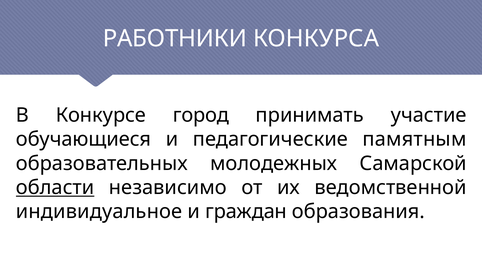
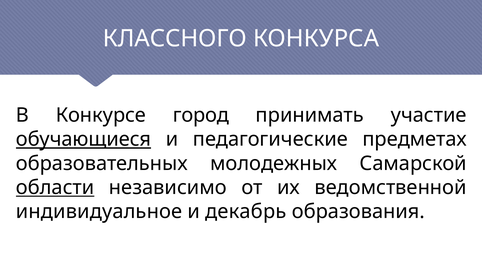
РАБОТНИКИ: РАБОТНИКИ -> КЛАССНОГО (175, 39)
обучающиеся underline: none -> present (84, 139)
памятным: памятным -> предметах (415, 139)
граждан: граждан -> декабрь (246, 212)
